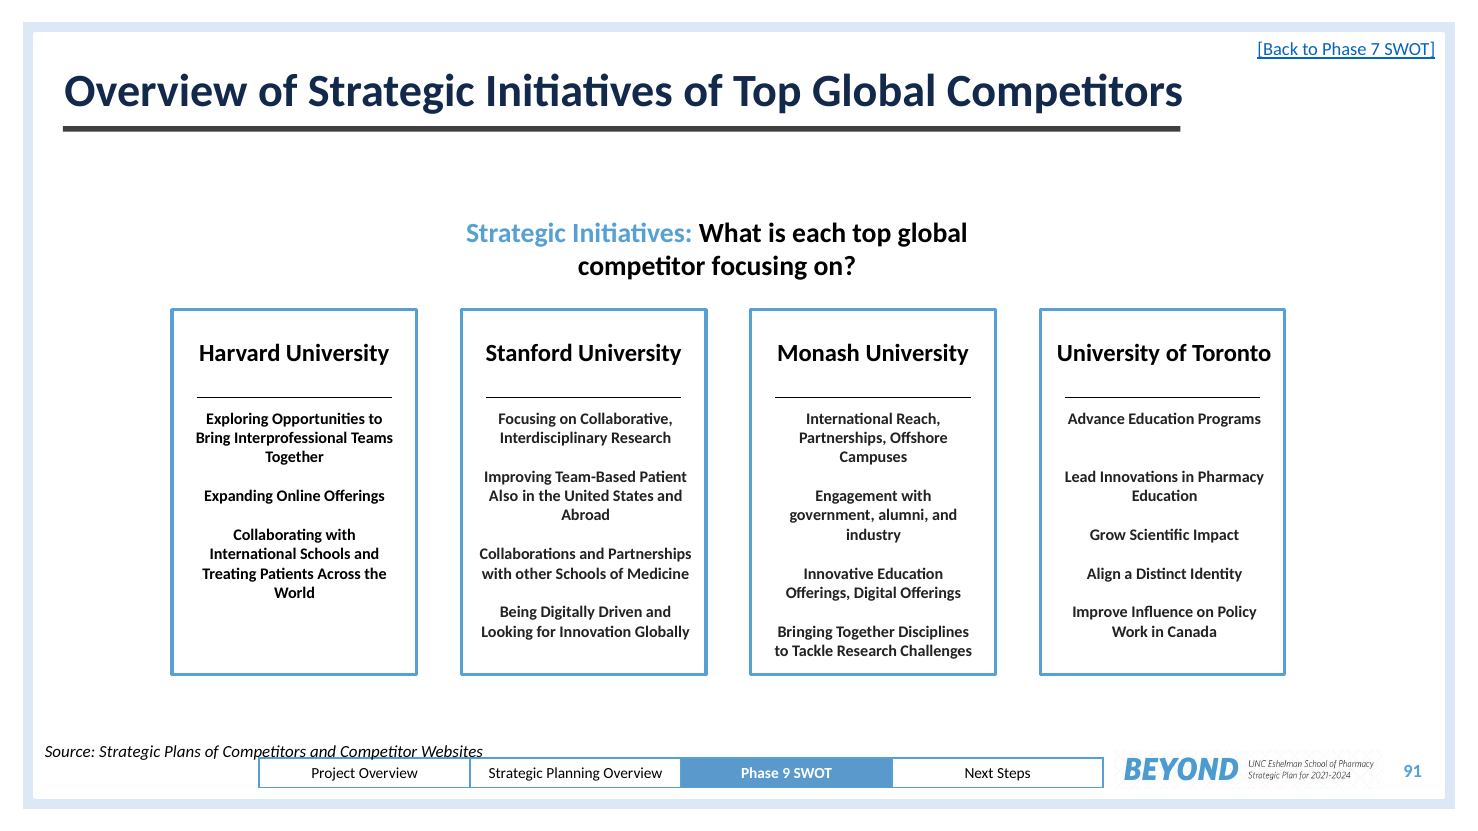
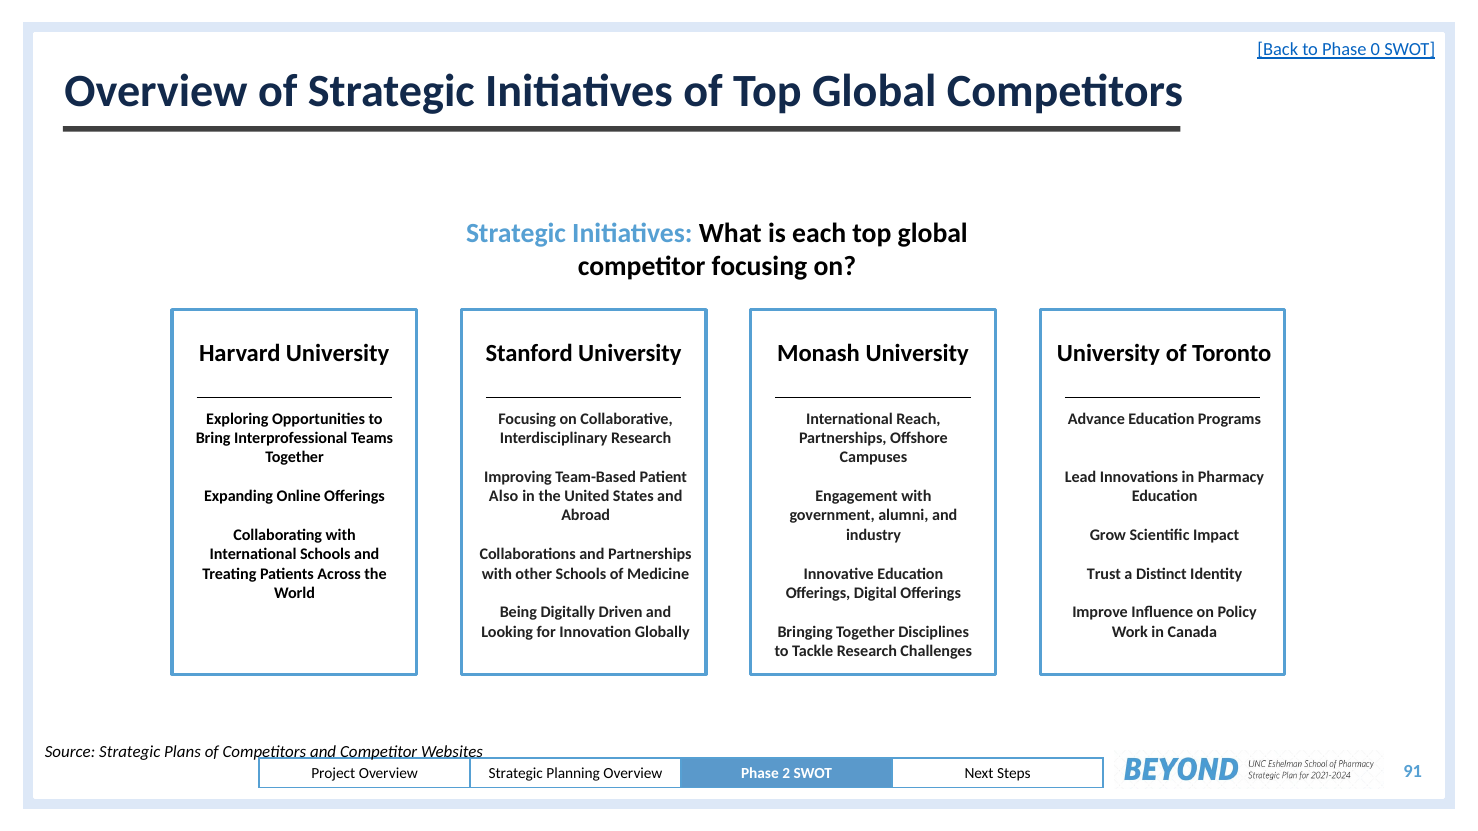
7: 7 -> 0 (1375, 50)
Align: Align -> Trust (1104, 574)
9: 9 -> 2 (786, 773)
